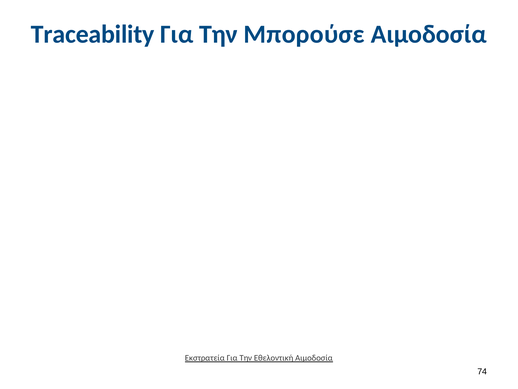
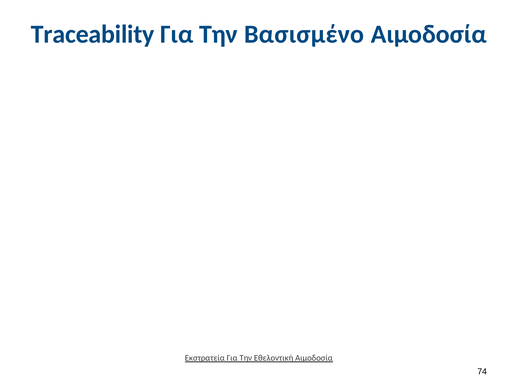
Μπορούσε: Μπορούσε -> Βασισμένο (304, 34)
